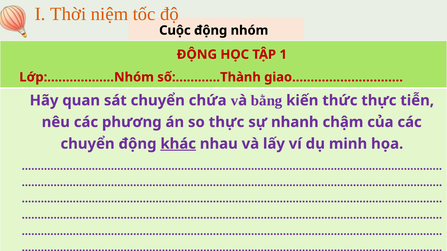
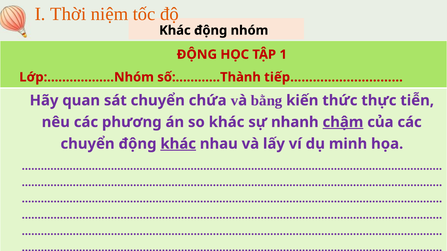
Cuộc: Cuộc -> Khác (175, 30)
giao…………………………: giao………………………… -> tiếp………………………… (333, 77)
so thực: thực -> khác (227, 122)
chậm underline: none -> present (343, 122)
